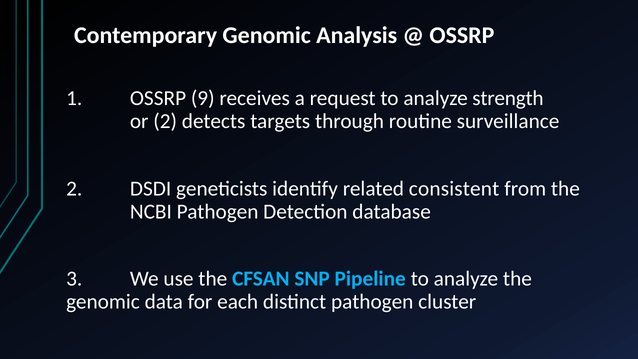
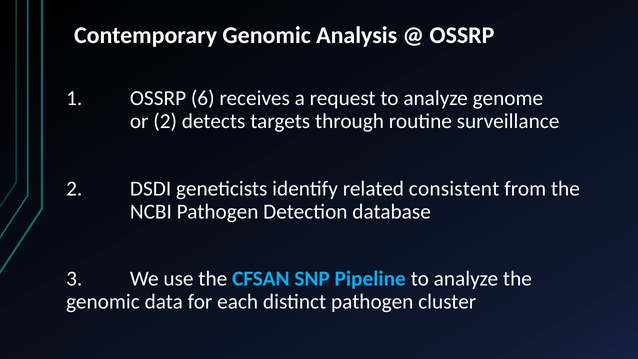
9: 9 -> 6 (203, 98)
strength: strength -> genome (508, 98)
